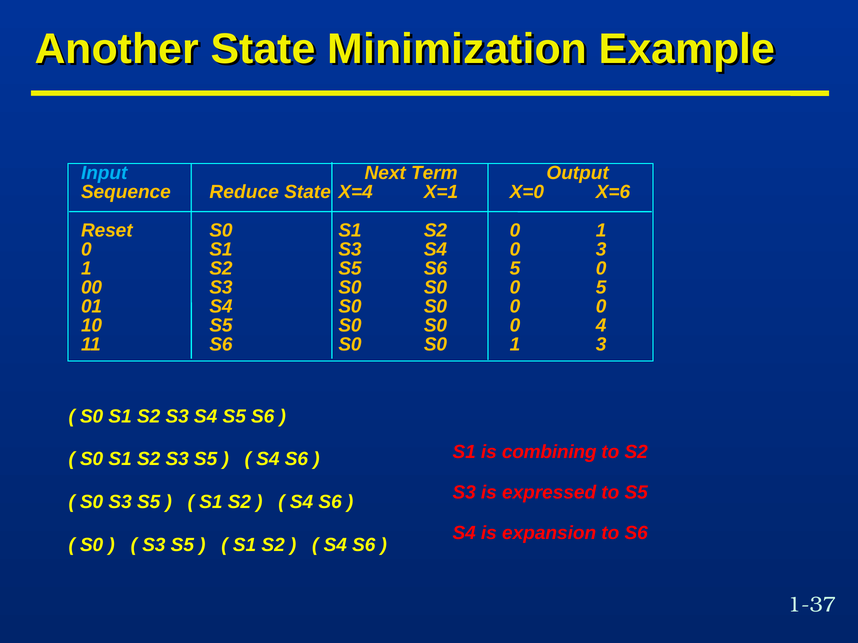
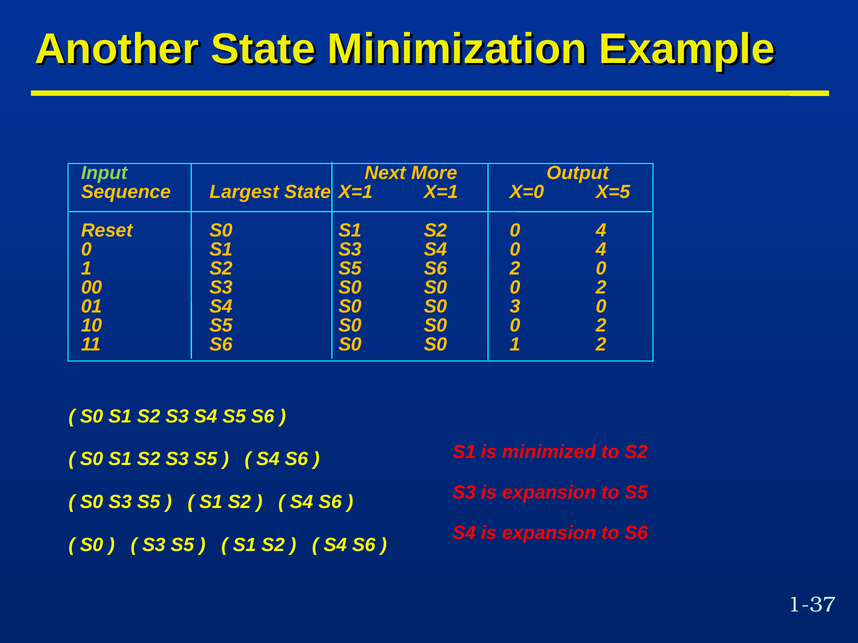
Input colour: light blue -> light green (104, 173)
Term: Term -> More (434, 173)
Reduce: Reduce -> Largest (244, 192)
State X=4: X=4 -> X=1 (356, 192)
X=6: X=6 -> X=5 (613, 192)
S2 0 1: 1 -> 4 (601, 230)
S4 0 3: 3 -> 4 (601, 249)
S6 5: 5 -> 2 (515, 269)
5: 5 -> 2 (601, 288)
S4 S0 S0 0: 0 -> 3 (515, 307)
4: 4 -> 2 (601, 326)
1 3: 3 -> 2 (601, 345)
combining: combining -> minimized (549, 453)
S3 is expressed: expressed -> expansion (549, 493)
